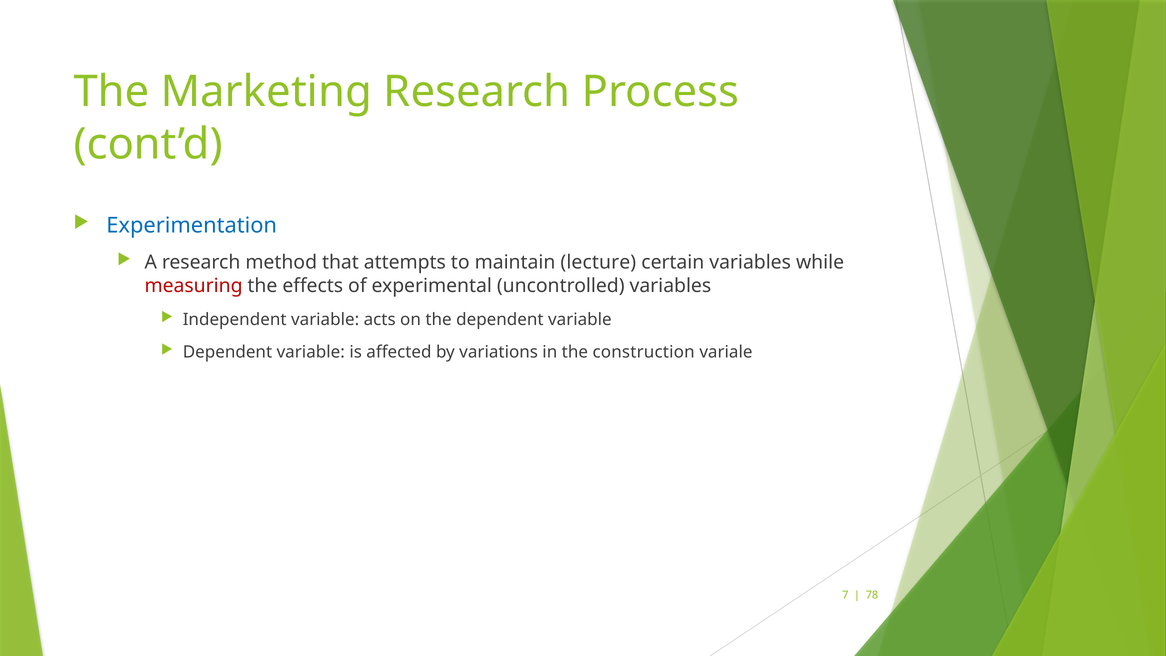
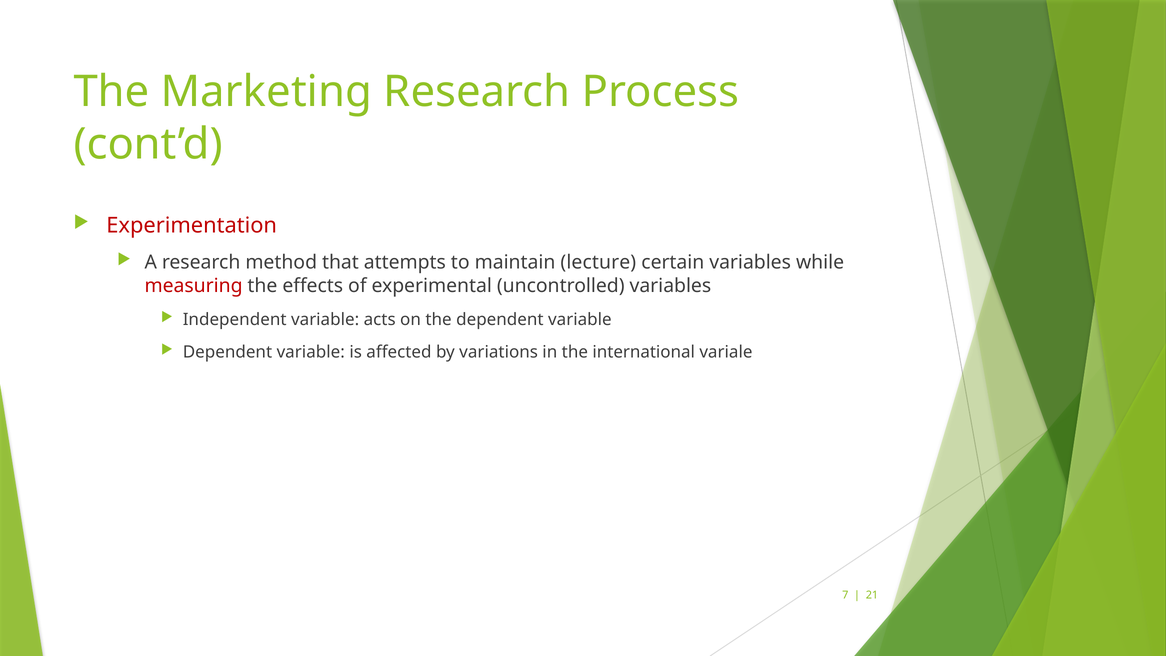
Experimentation colour: blue -> red (192, 226)
construction: construction -> international (644, 352)
78: 78 -> 21 (872, 595)
